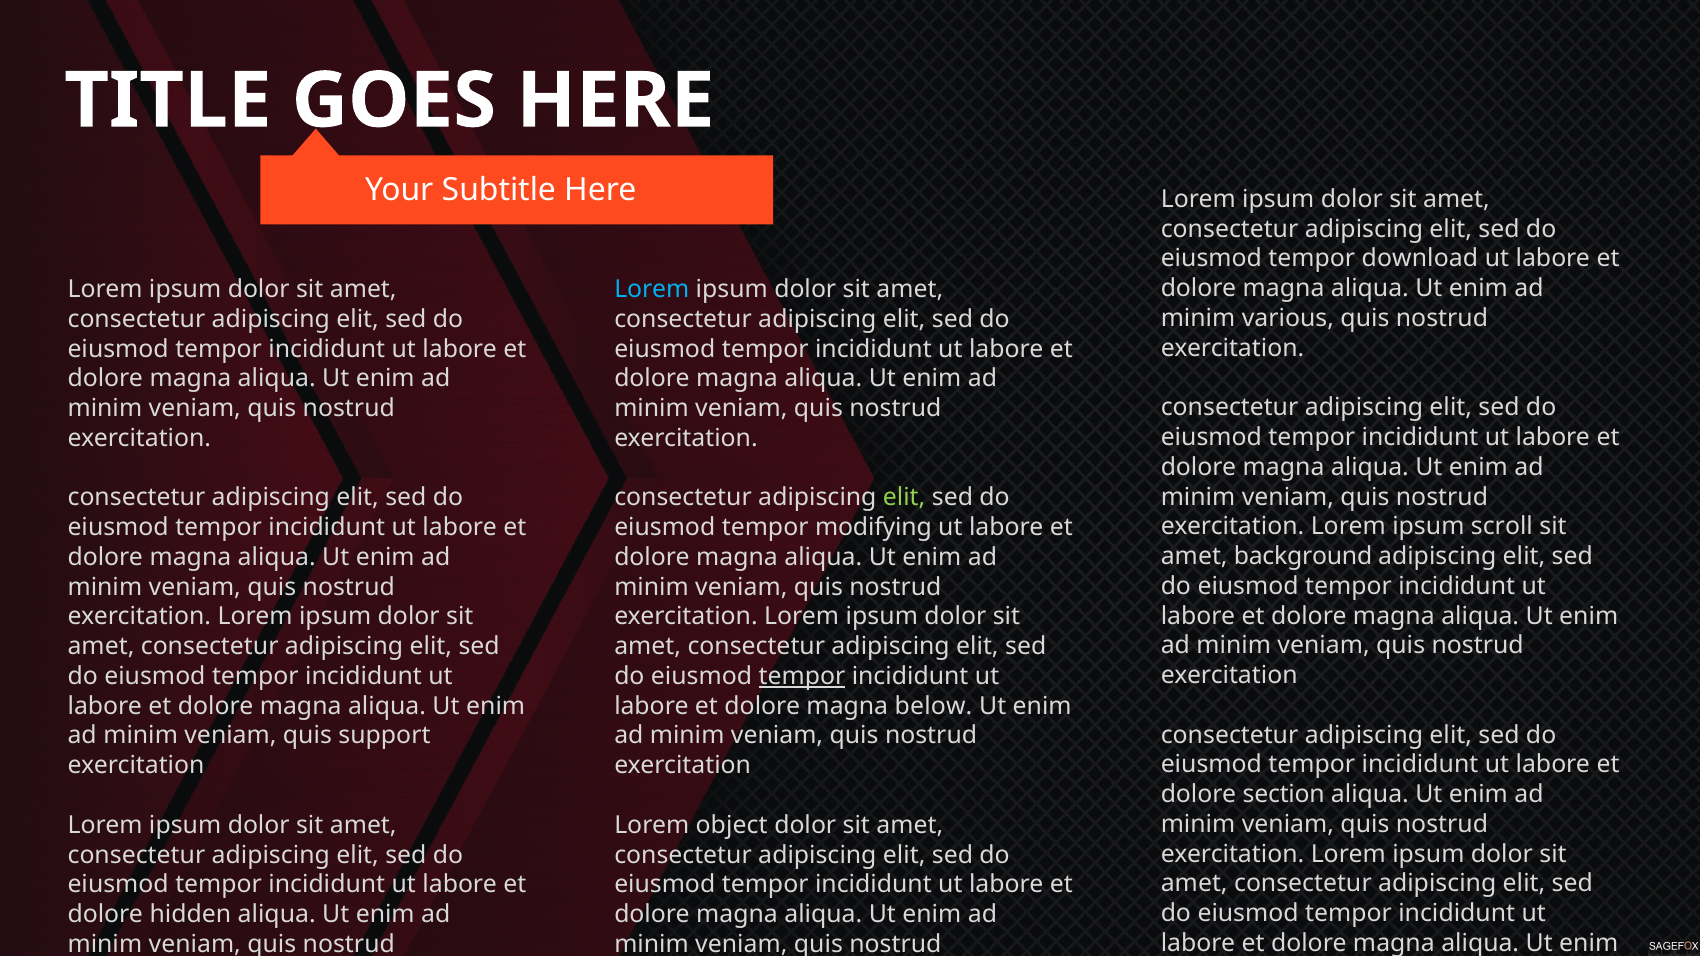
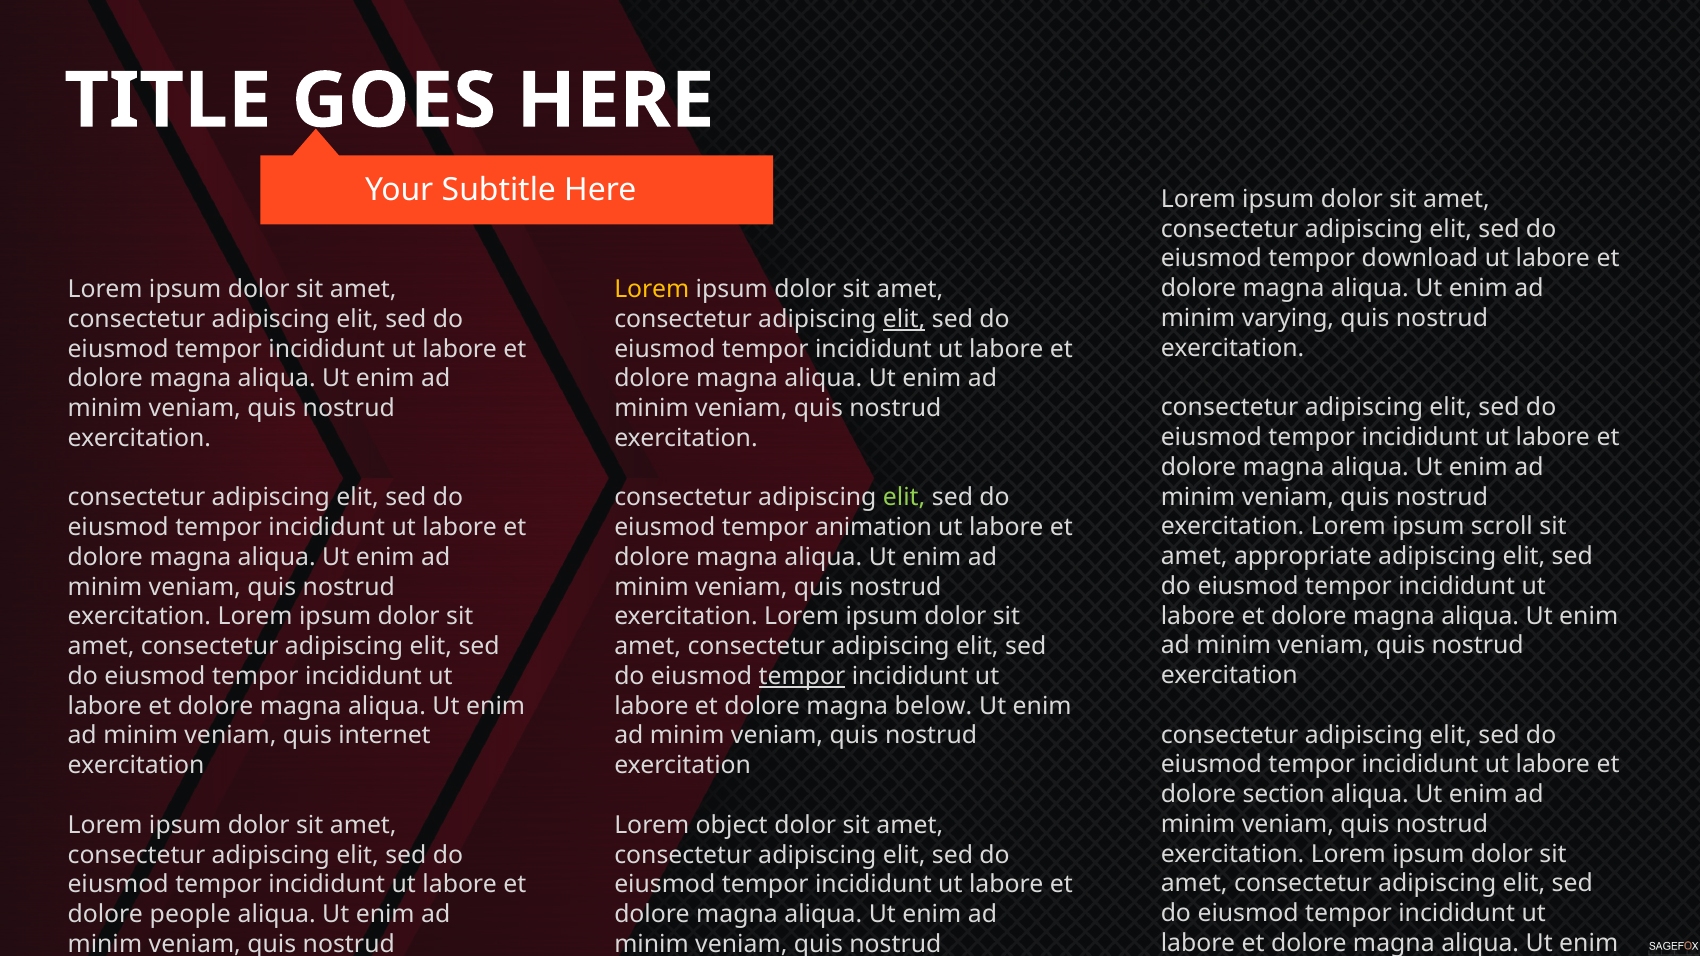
Lorem colour: light blue -> yellow (652, 289)
various: various -> varying (1288, 318)
elit underline: none -> present (904, 319)
modifying: modifying -> animation (874, 528)
background: background -> appropriate (1303, 557)
support: support -> internet (385, 736)
hidden: hidden -> people (190, 915)
